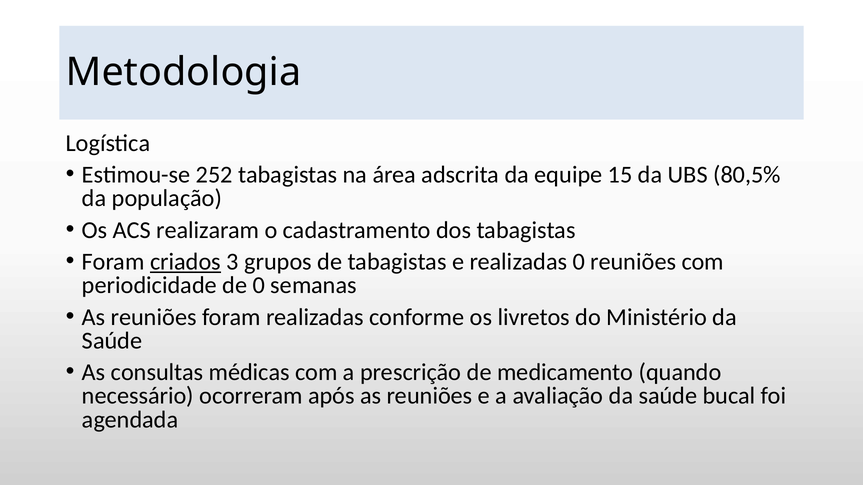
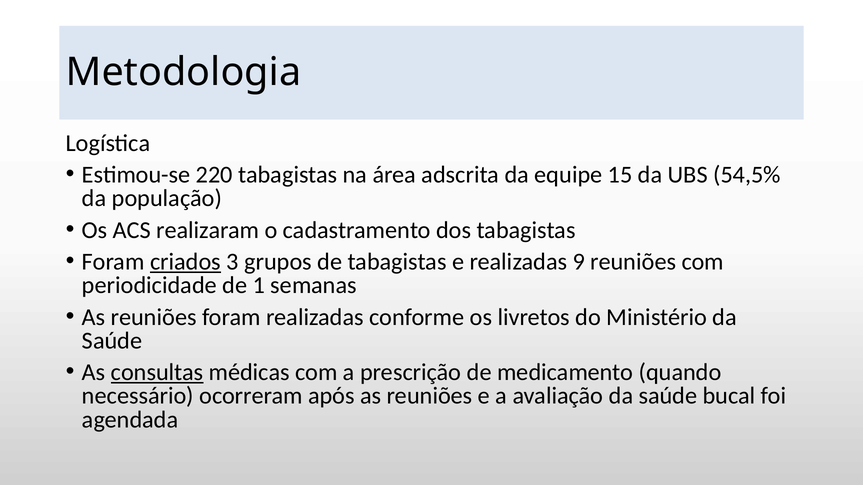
252: 252 -> 220 (214, 175)
80,5%: 80,5% -> 54,5% (747, 175)
realizadas 0: 0 -> 9 (579, 262)
de 0: 0 -> 1 (259, 286)
consultas underline: none -> present (157, 373)
